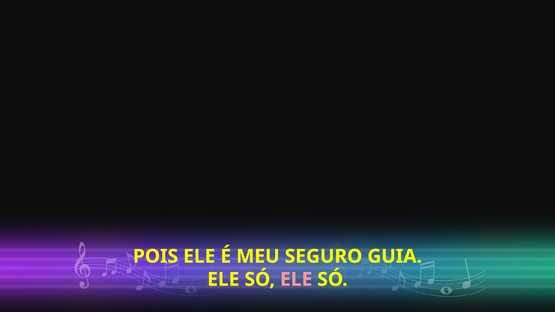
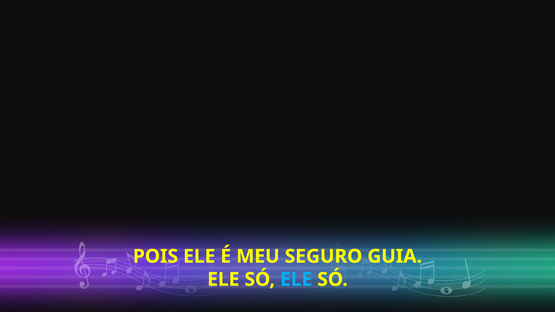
ELE colour: pink -> light blue (296, 280)
